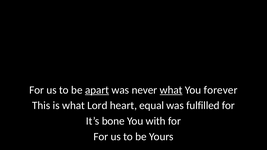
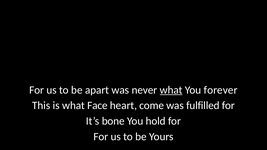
apart underline: present -> none (97, 90)
Lord: Lord -> Face (97, 106)
equal: equal -> come (152, 106)
with: with -> hold (156, 121)
